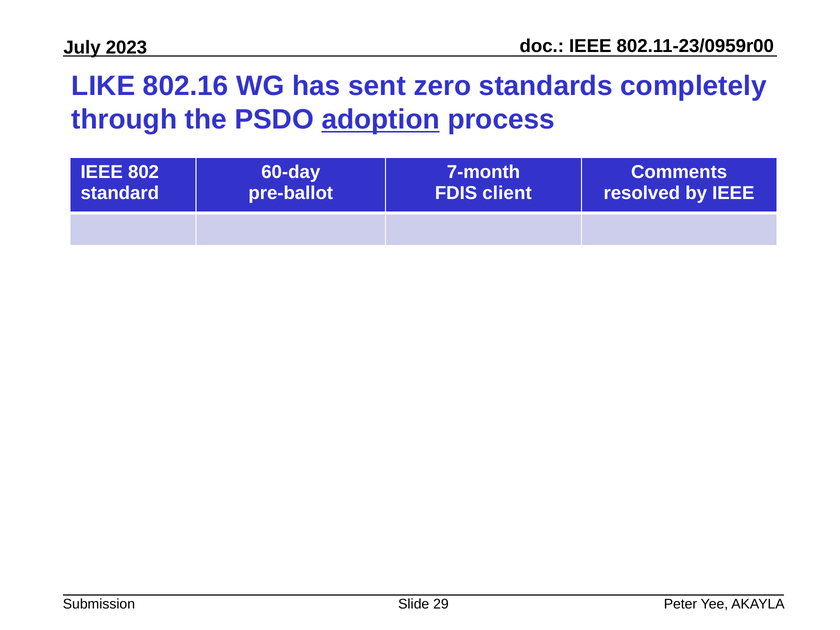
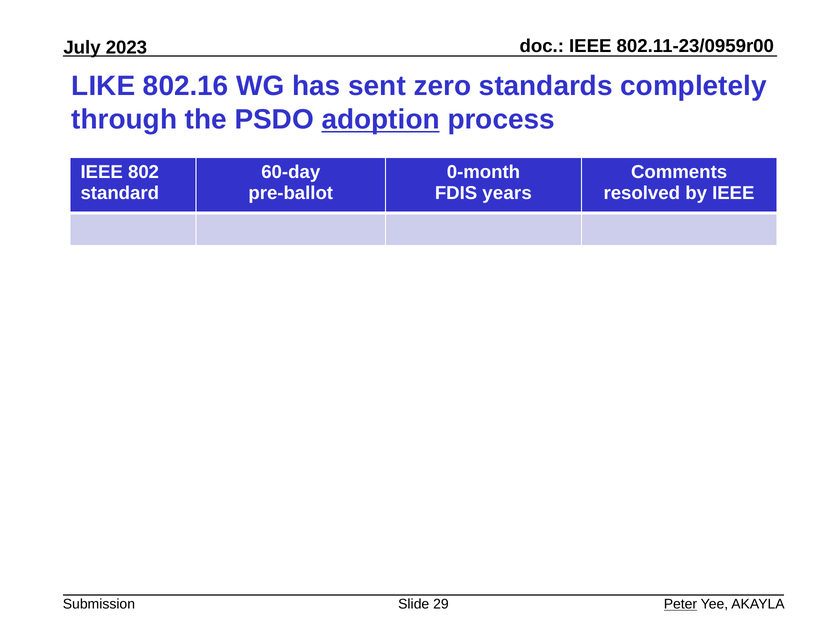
7-month: 7-month -> 0-month (483, 172)
client: client -> years (507, 193)
Peter underline: none -> present (680, 604)
